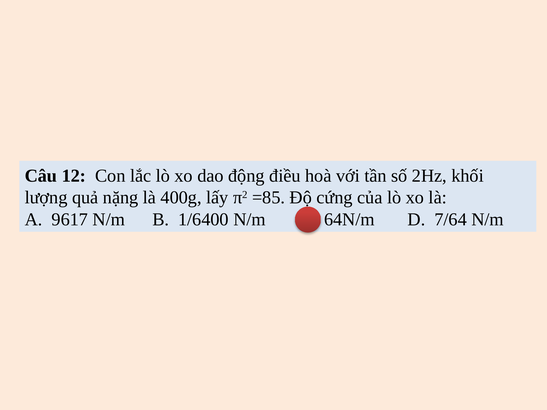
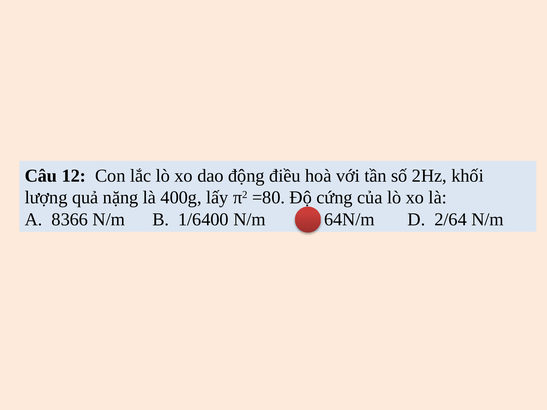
=85: =85 -> =80 (269, 198)
9617: 9617 -> 8366 (70, 220)
7/64: 7/64 -> 2/64 (451, 220)
